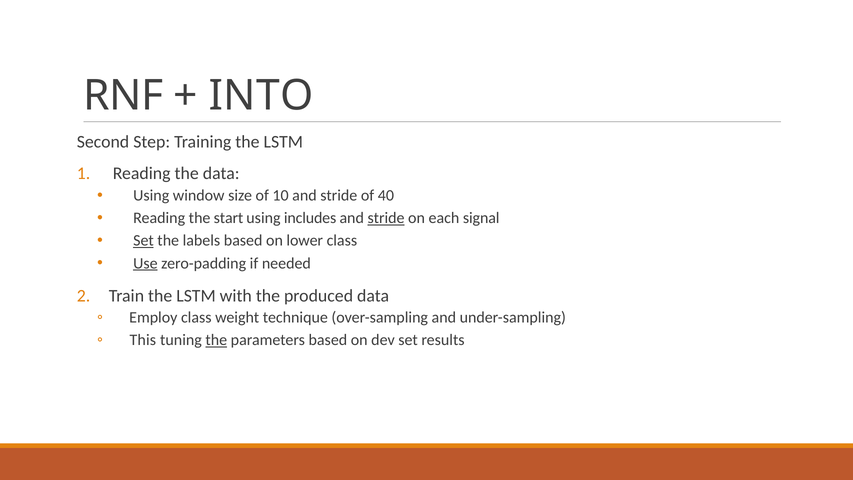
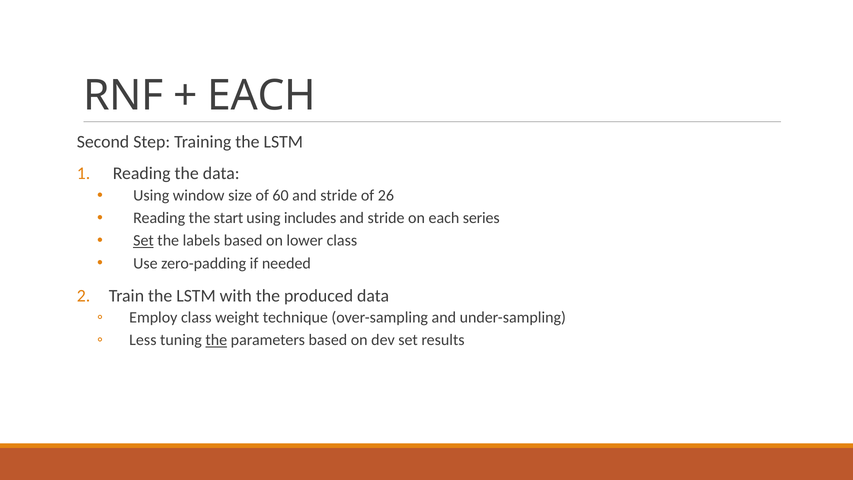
INTO: INTO -> EACH (262, 96)
10: 10 -> 60 (281, 195)
40: 40 -> 26 (386, 195)
stride underline: present -> none (386, 218)
signal: signal -> series (481, 218)
Use underline: present -> none (145, 263)
This: This -> Less (143, 340)
